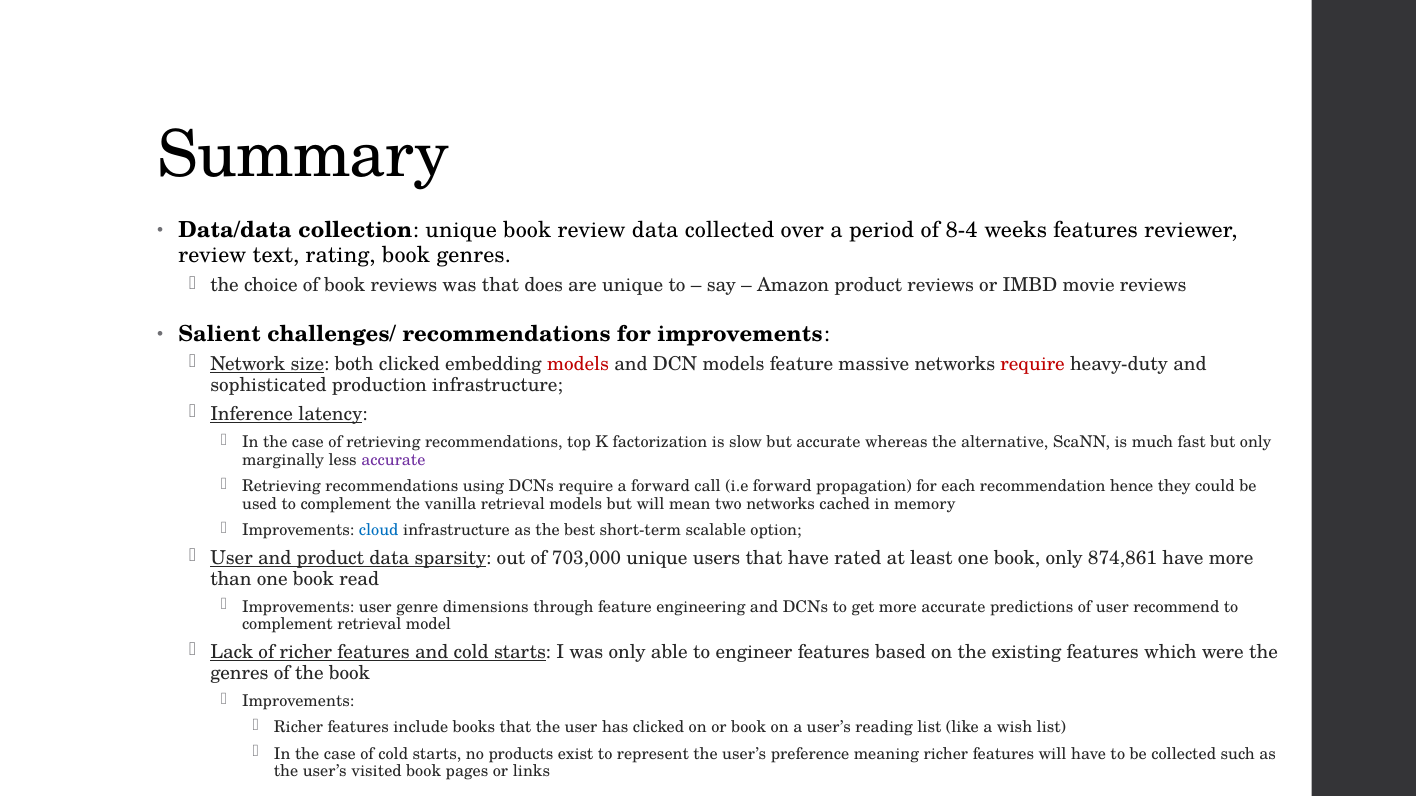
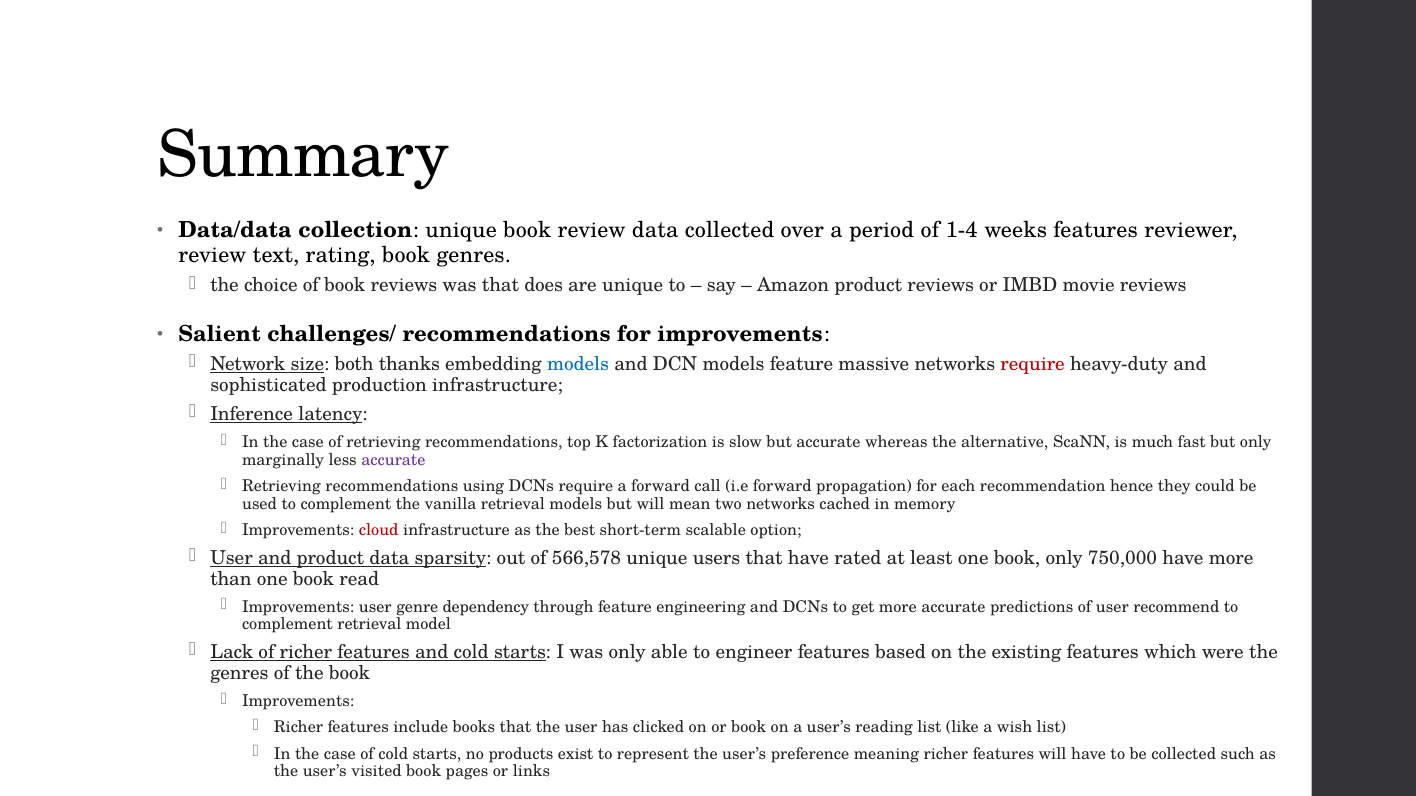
8-4: 8-4 -> 1-4 (962, 231)
both clicked: clicked -> thanks (409, 364)
models colour: red -> blue (578, 364)
cloud colour: blue -> red (379, 530)
703,000: 703,000 -> 566,578 (587, 558)
874,861: 874,861 -> 750,000 (1123, 558)
dimensions: dimensions -> dependency (486, 607)
